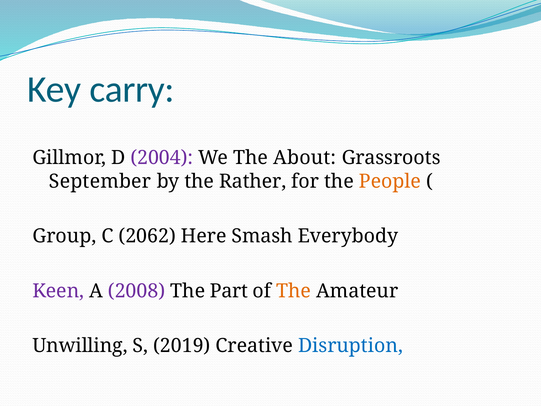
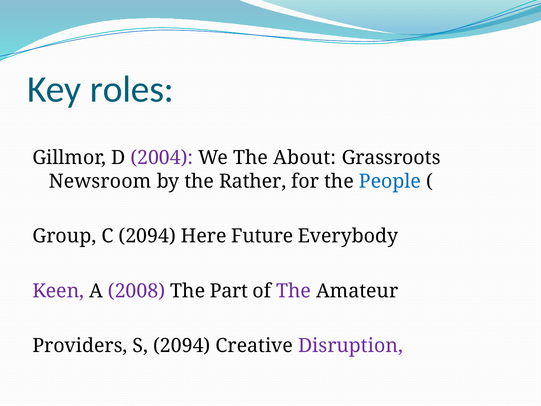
carry: carry -> roles (132, 89)
September: September -> Newsroom (100, 181)
People colour: orange -> blue (390, 181)
C 2062: 2062 -> 2094 (147, 236)
Smash: Smash -> Future (262, 236)
The colour: orange -> purple (294, 291)
Unwilling: Unwilling -> Providers (80, 346)
S 2019: 2019 -> 2094 (182, 346)
Disruption colour: blue -> purple (350, 346)
